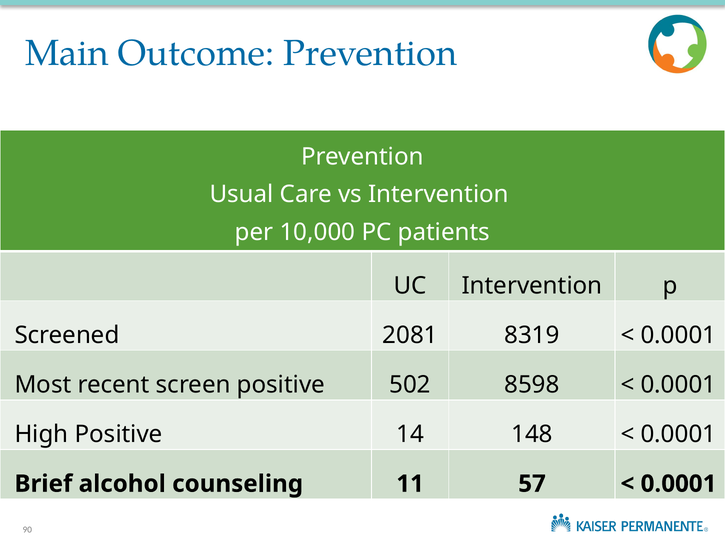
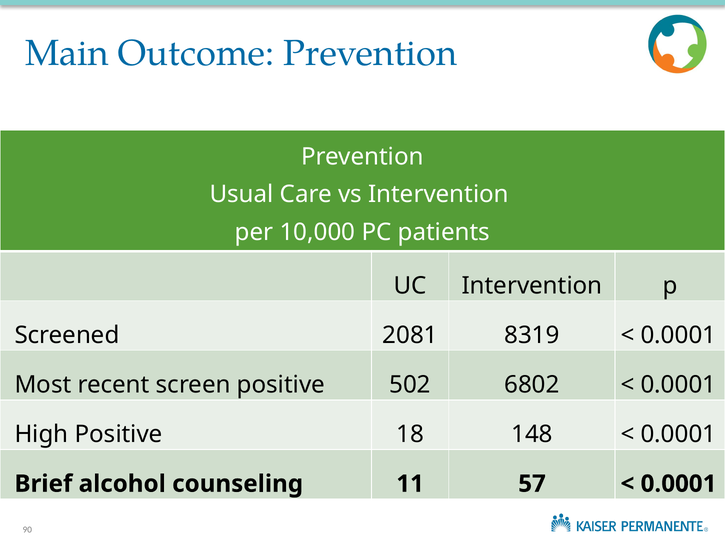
8598: 8598 -> 6802 (532, 385)
14: 14 -> 18 (410, 434)
